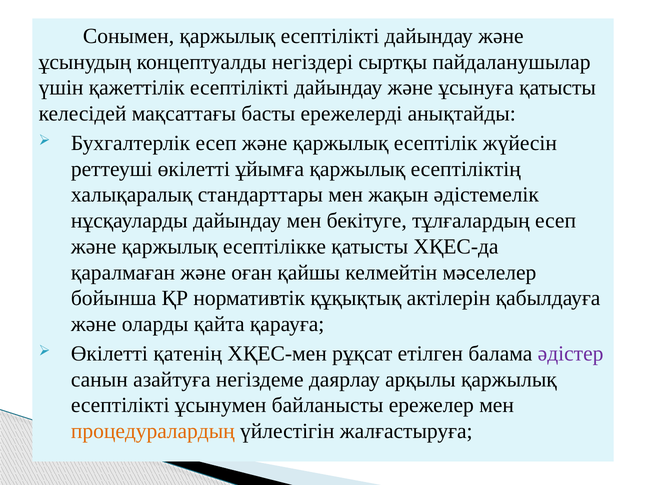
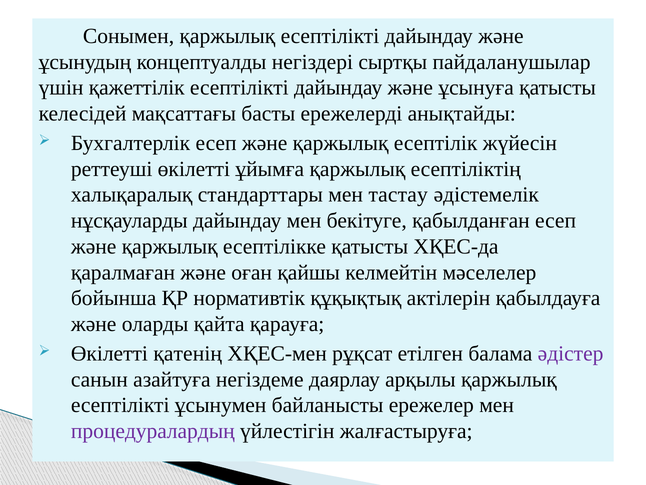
жақын: жақын -> тастау (398, 195)
тұлғалардың: тұлғалардың -> қабылданған (471, 220)
процедуралардың colour: orange -> purple (153, 431)
